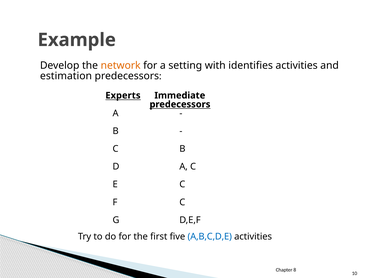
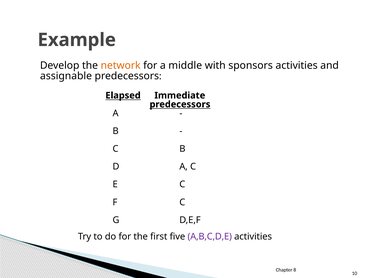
setting: setting -> middle (185, 65)
identifies: identifies -> sponsors (251, 65)
estimation: estimation -> assignable (66, 76)
Experts: Experts -> Elapsed (123, 95)
A,B,C,D,E colour: blue -> purple (210, 236)
